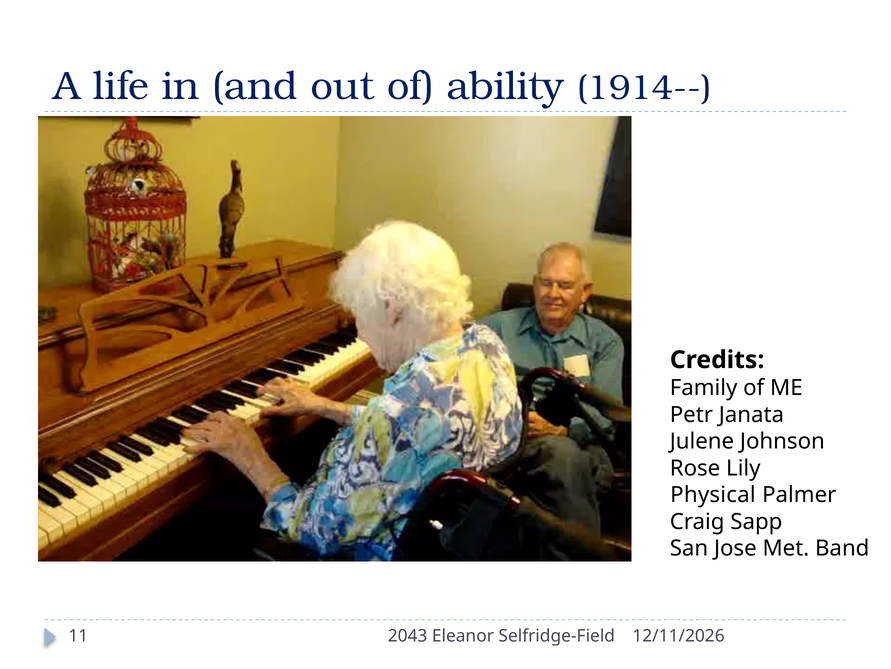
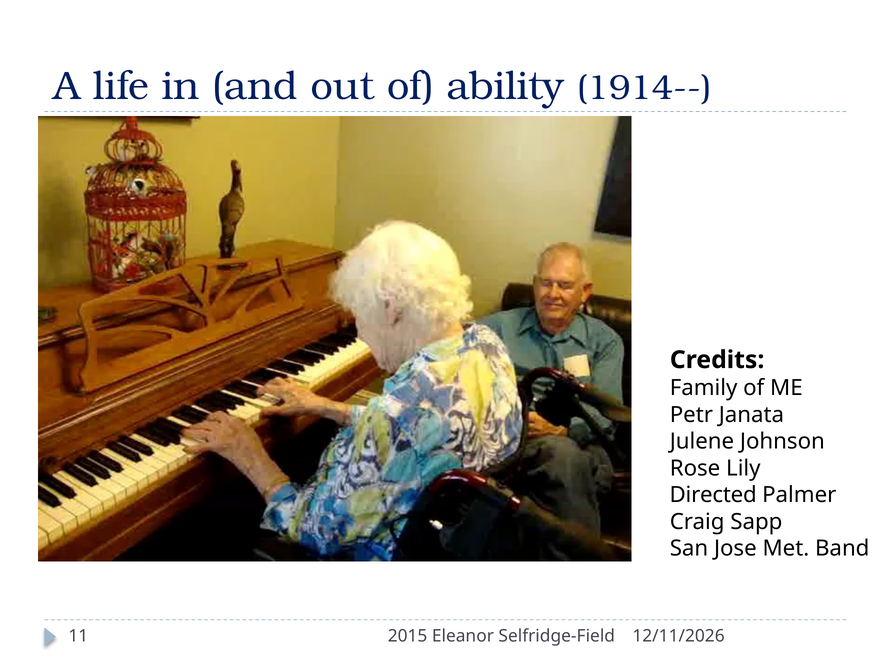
Physical: Physical -> Directed (713, 494)
2043: 2043 -> 2015 (408, 635)
